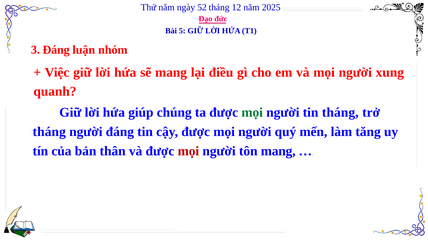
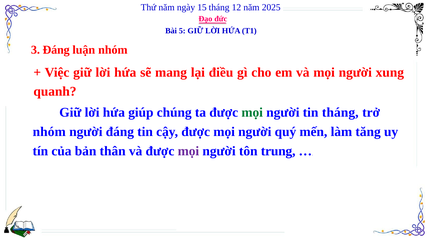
52: 52 -> 15 (202, 7)
tháng: tháng -> nhóm (49, 132)
mọi colour: red -> purple (188, 151)
tôn mang: mang -> trung (278, 151)
